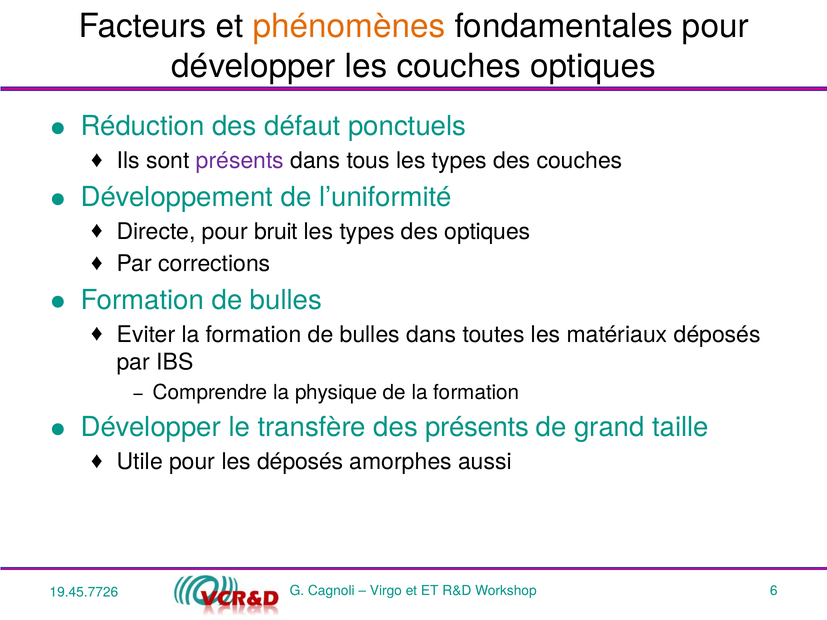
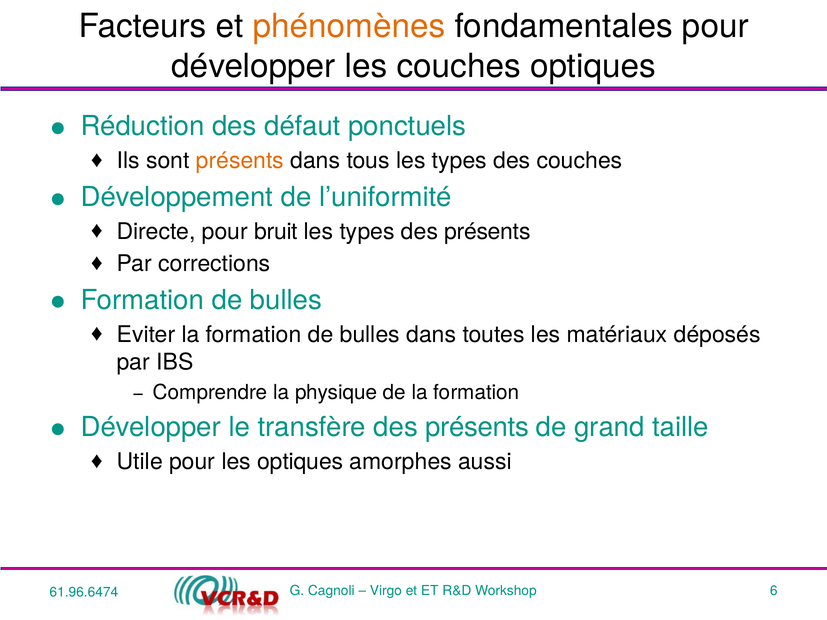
présents colour: purple -> orange (240, 161)
types des optiques: optiques -> présents (487, 232)
les déposés: déposés -> optiques (300, 462)
19.45.7726: 19.45.7726 -> 61.96.6474 (84, 592)
